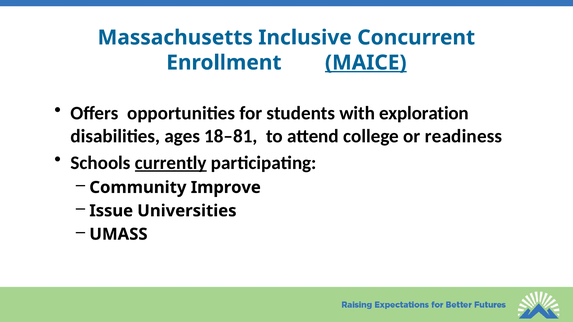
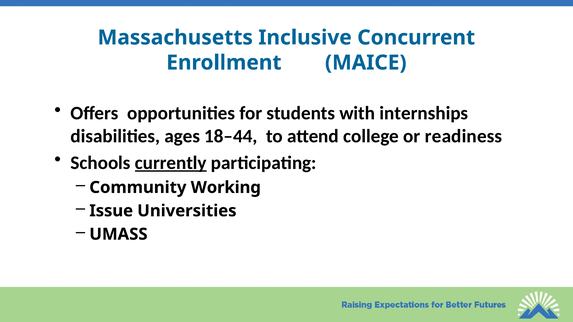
MAICE underline: present -> none (366, 63)
exploration: exploration -> internships (424, 113)
18–81: 18–81 -> 18–44 (231, 136)
Improve: Improve -> Working (226, 188)
